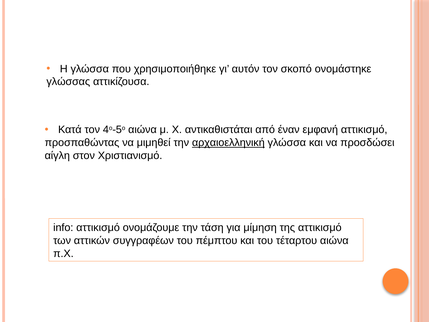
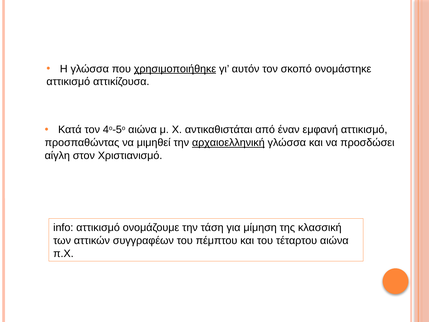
χρησιμοποιήθηκε underline: none -> present (175, 69)
γλώσσας: γλώσσας -> αττικισμό (68, 82)
της αττικισμό: αττικισμό -> κλασσική (320, 228)
